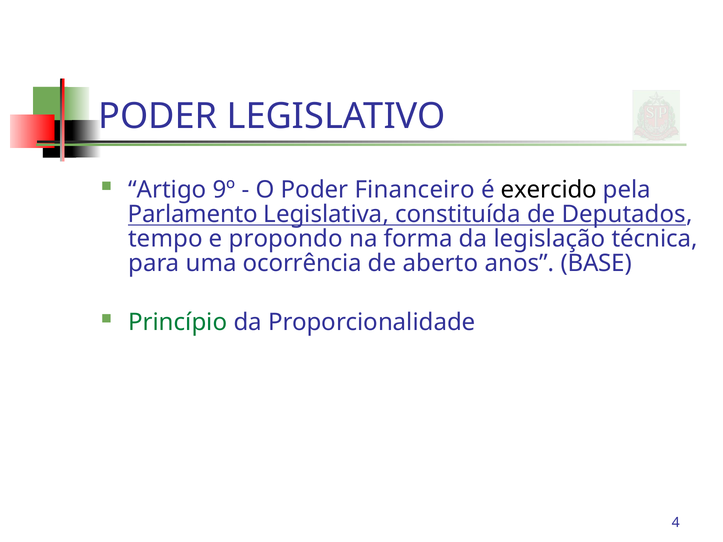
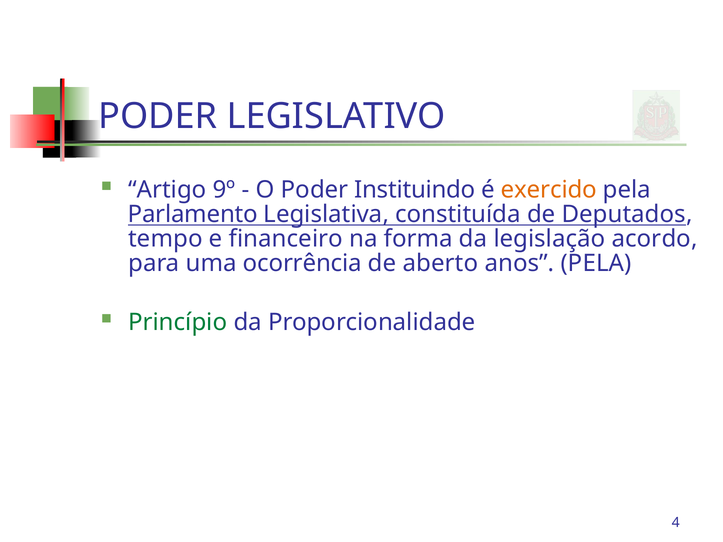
Financeiro: Financeiro -> Instituindo (415, 190)
exercido colour: black -> orange (549, 190)
propondo: propondo -> financeiro (286, 239)
técnica: técnica -> acordo (655, 239)
anos BASE: BASE -> PELA (596, 263)
